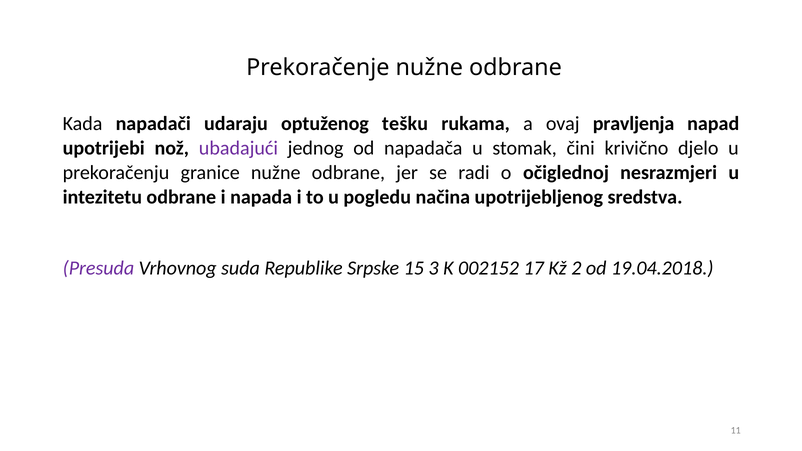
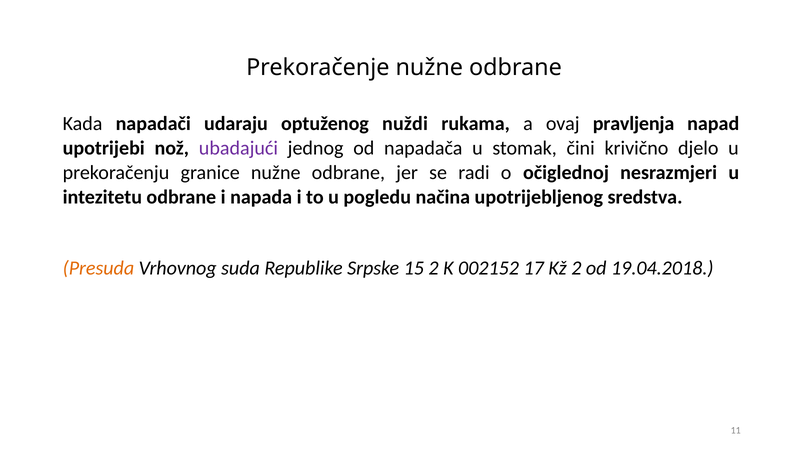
tešku: tešku -> nuždi (405, 124)
Presuda colour: purple -> orange (98, 268)
15 3: 3 -> 2 (434, 268)
